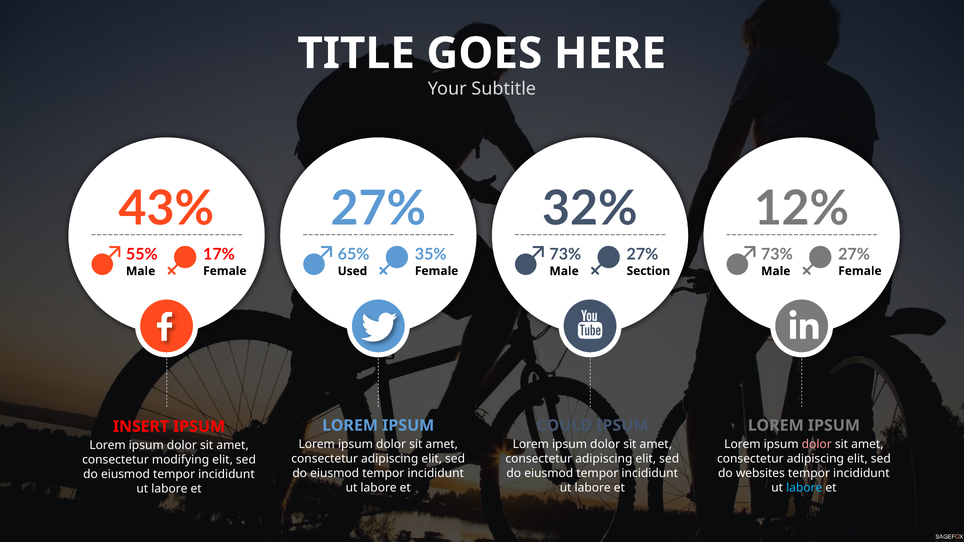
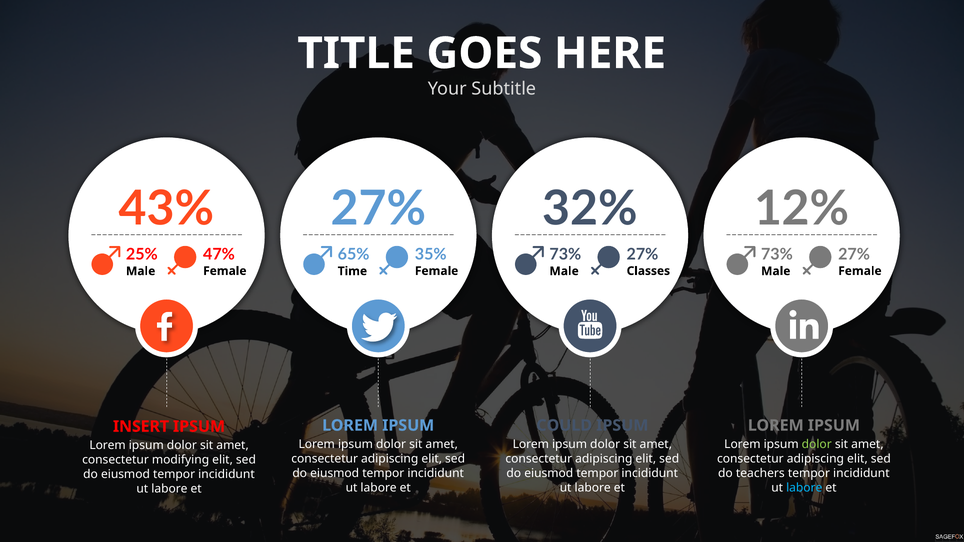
17%: 17% -> 47% (219, 254)
55%: 55% -> 25% (142, 255)
Section: Section -> Classes (648, 271)
Used: Used -> Time (352, 271)
dolor colour: pink -> light green (817, 445)
websites: websites -> teachers (760, 474)
